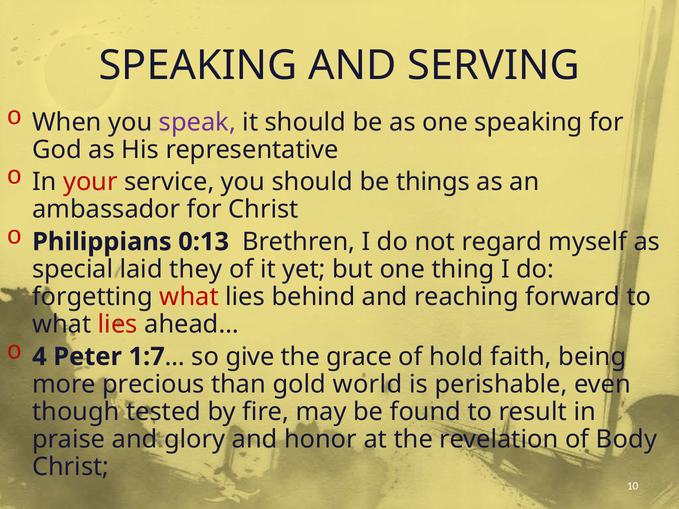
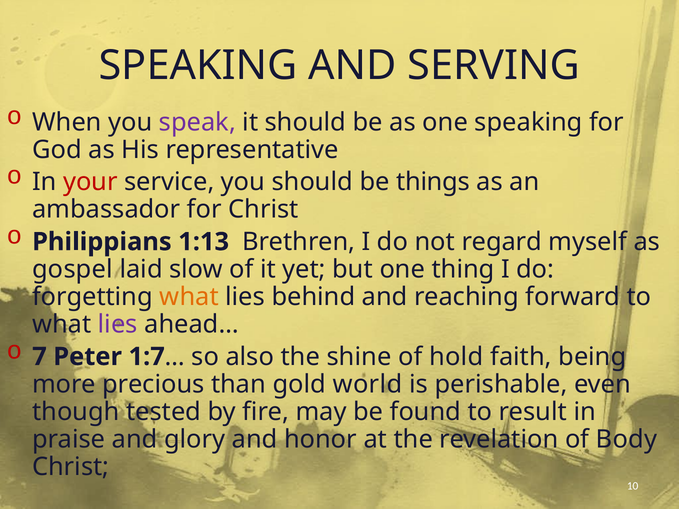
0:13: 0:13 -> 1:13 (204, 242)
special: special -> gospel (73, 269)
they: they -> slow (196, 269)
what colour: red -> orange (189, 297)
lies colour: red -> purple (118, 325)
4: 4 -> 7 (39, 357)
give: give -> also (250, 357)
grace: grace -> shine (359, 357)
